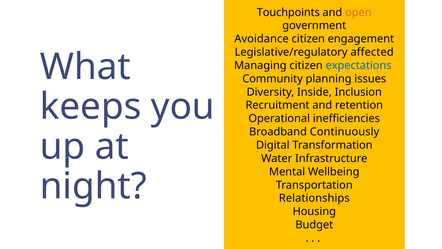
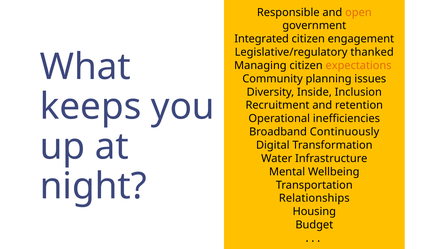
Touchpoints: Touchpoints -> Responsible (288, 12)
Avoidance: Avoidance -> Integrated (262, 39)
affected: affected -> thanked (372, 52)
expectations colour: blue -> orange (359, 65)
